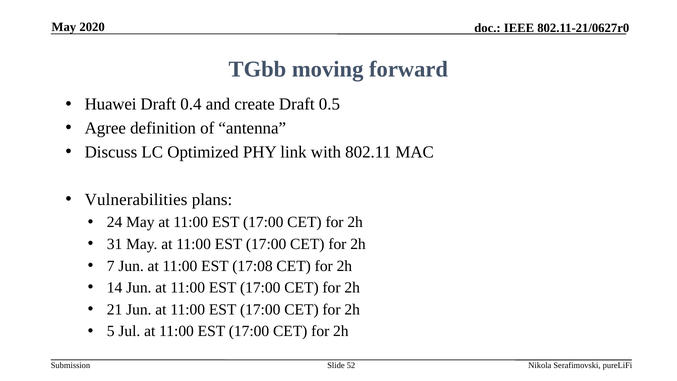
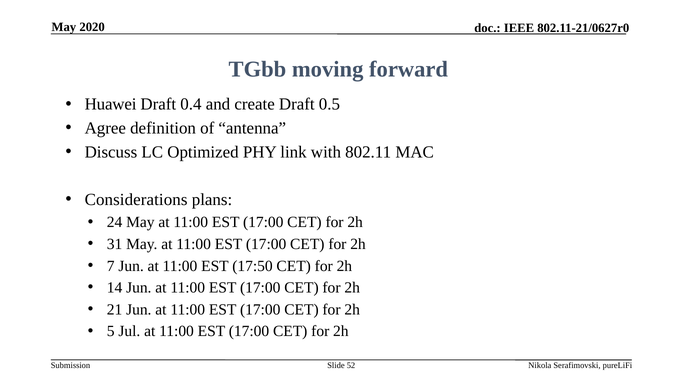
Vulnerabilities: Vulnerabilities -> Considerations (136, 200)
17:08: 17:08 -> 17:50 (252, 266)
